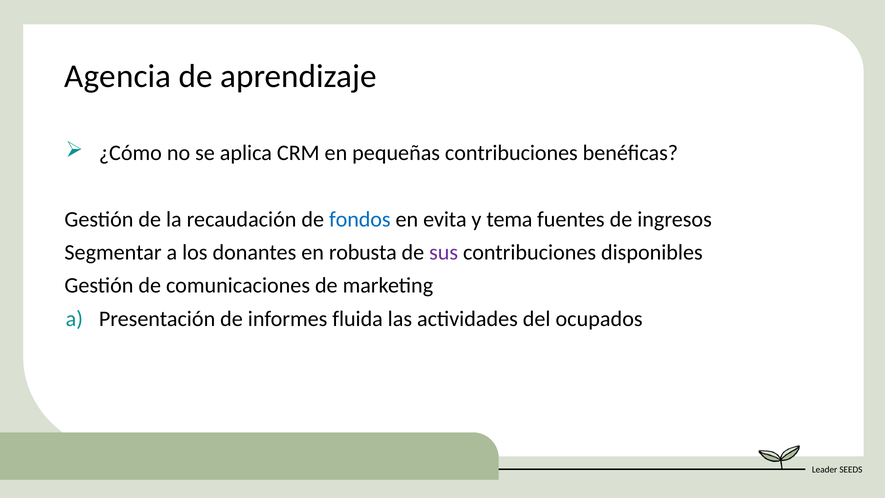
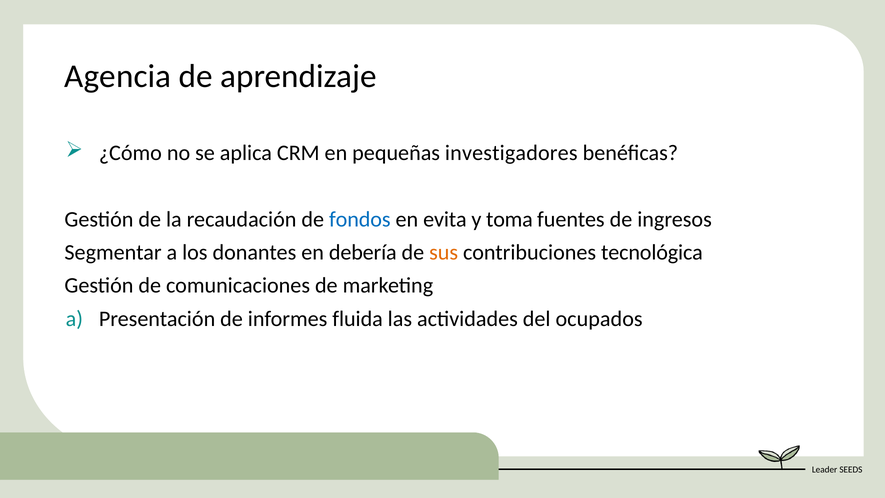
pequeñas contribuciones: contribuciones -> investigadores (511, 153)
tema: tema -> toma (509, 219)
robusta: robusta -> debería (363, 252)
sus colour: purple -> orange (444, 252)
disponibles: disponibles -> tecnológica (652, 252)
